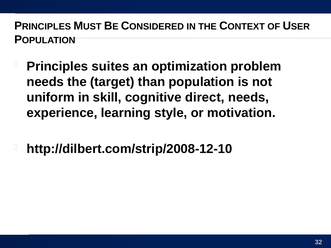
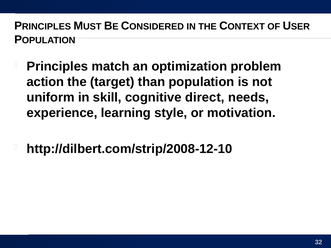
suites: suites -> match (111, 67)
needs: needs -> action (45, 82)
